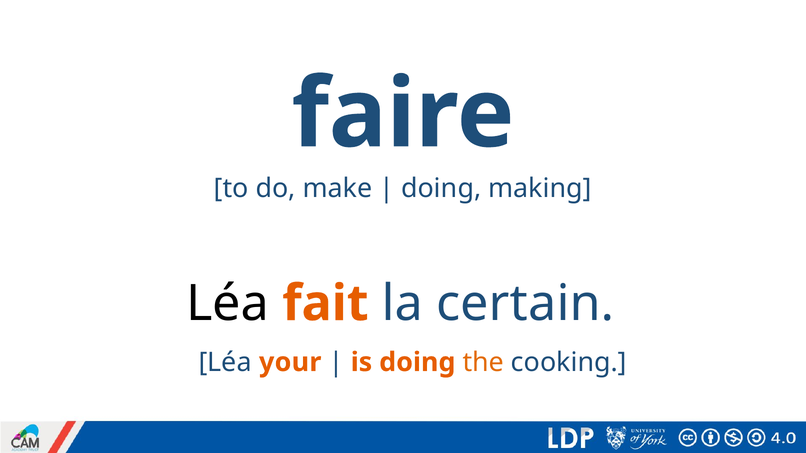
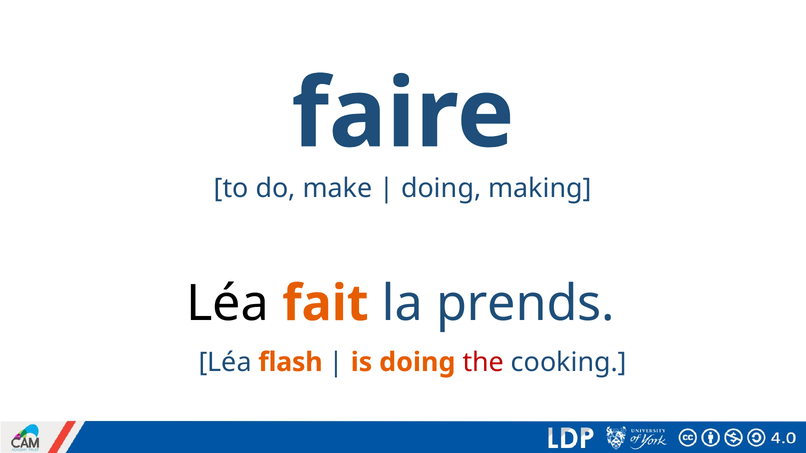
certain: certain -> prends (525, 304)
your: your -> flash (290, 363)
the colour: orange -> red (483, 363)
